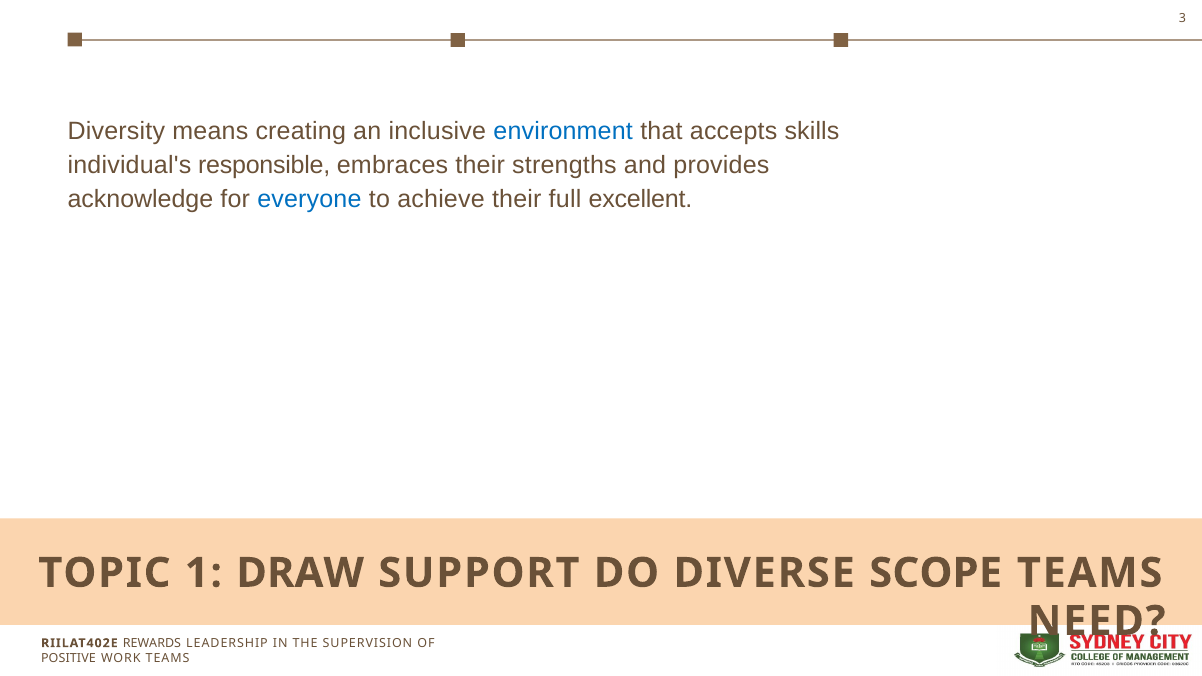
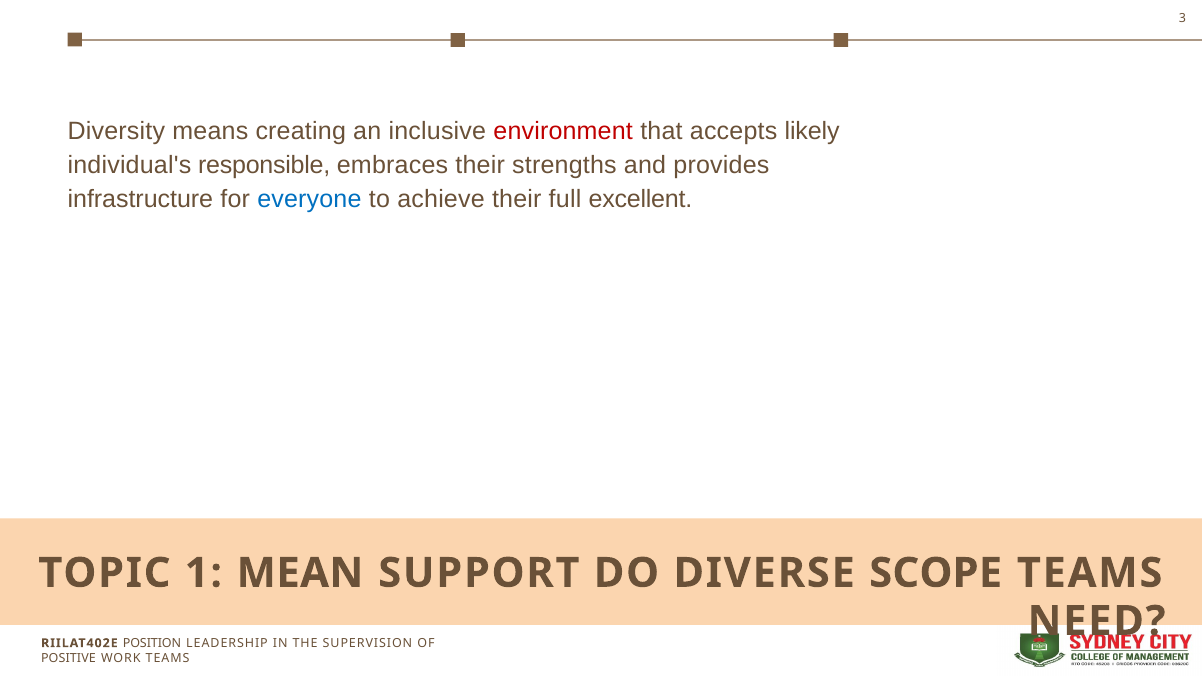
environment colour: blue -> red (563, 131)
skills: skills -> likely (812, 131)
acknowledge: acknowledge -> infrastructure (140, 200)
DRAW: DRAW -> MEAN (300, 573)
REWARDS: REWARDS -> POSITION (152, 643)
